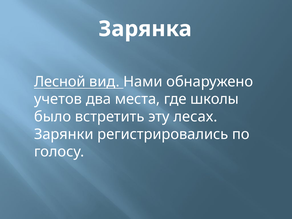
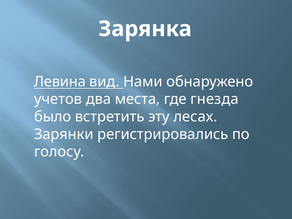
Лесной: Лесной -> Левина (60, 82)
школы: школы -> гнезда (214, 99)
